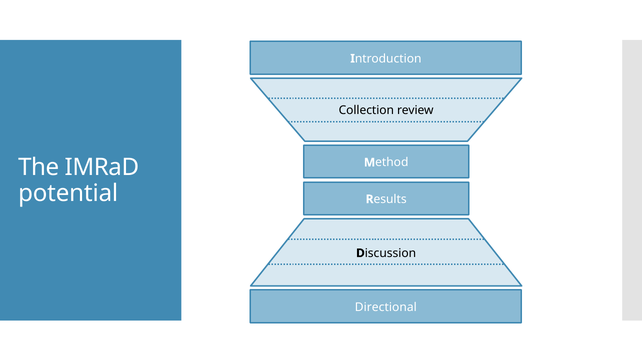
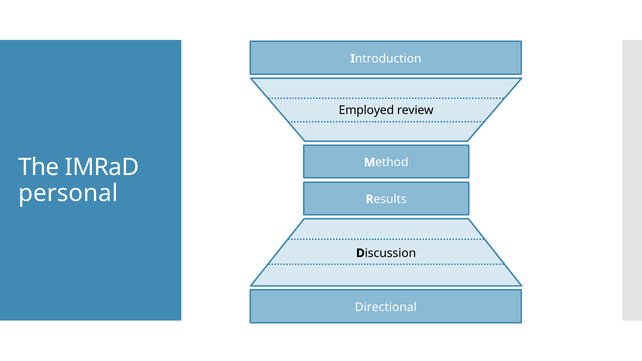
Collection: Collection -> Employed (366, 111)
potential: potential -> personal (68, 193)
